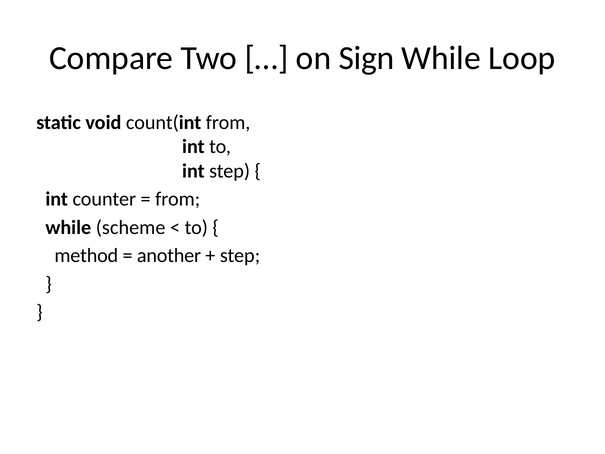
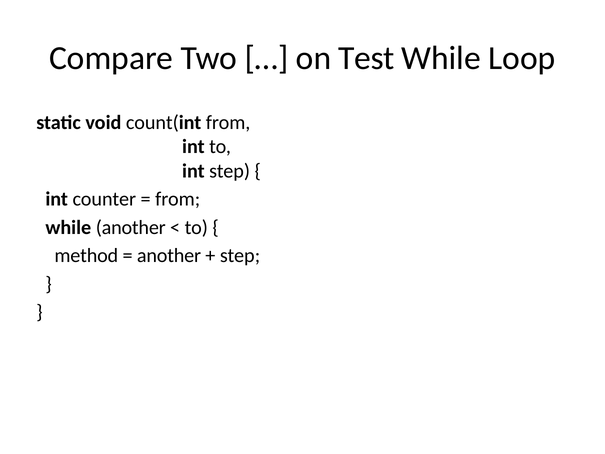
Sign: Sign -> Test (366, 58)
while scheme: scheme -> another (131, 227)
